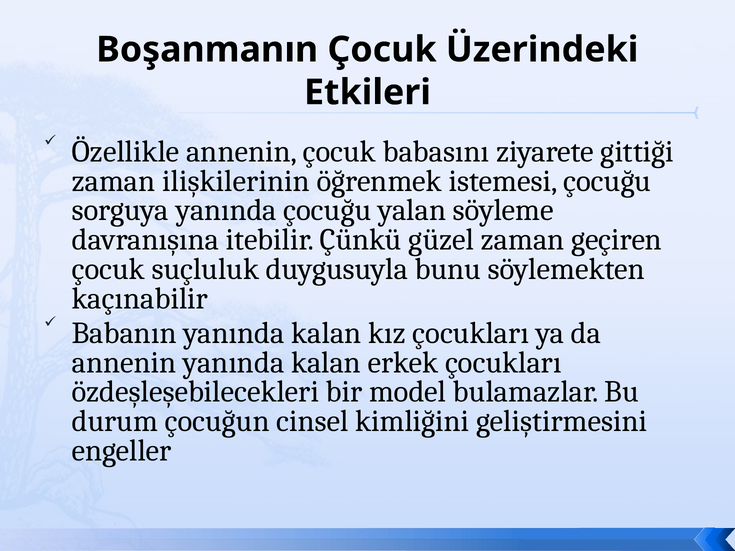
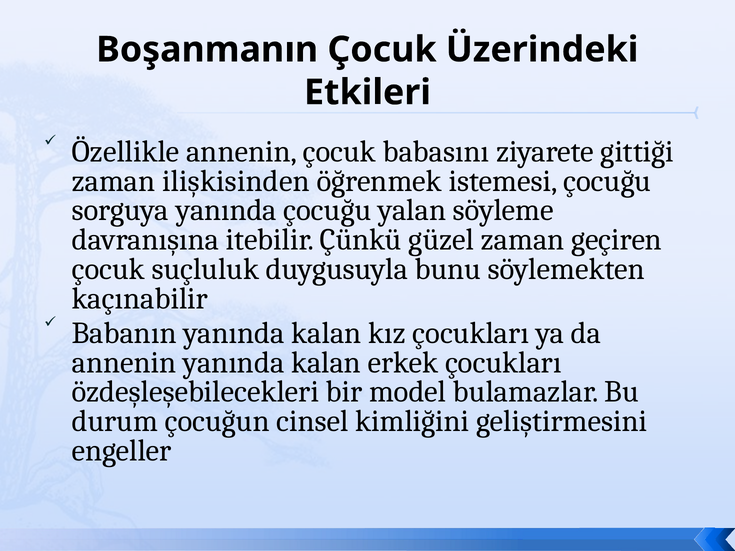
ilişkilerinin: ilişkilerinin -> ilişkisinden (236, 181)
